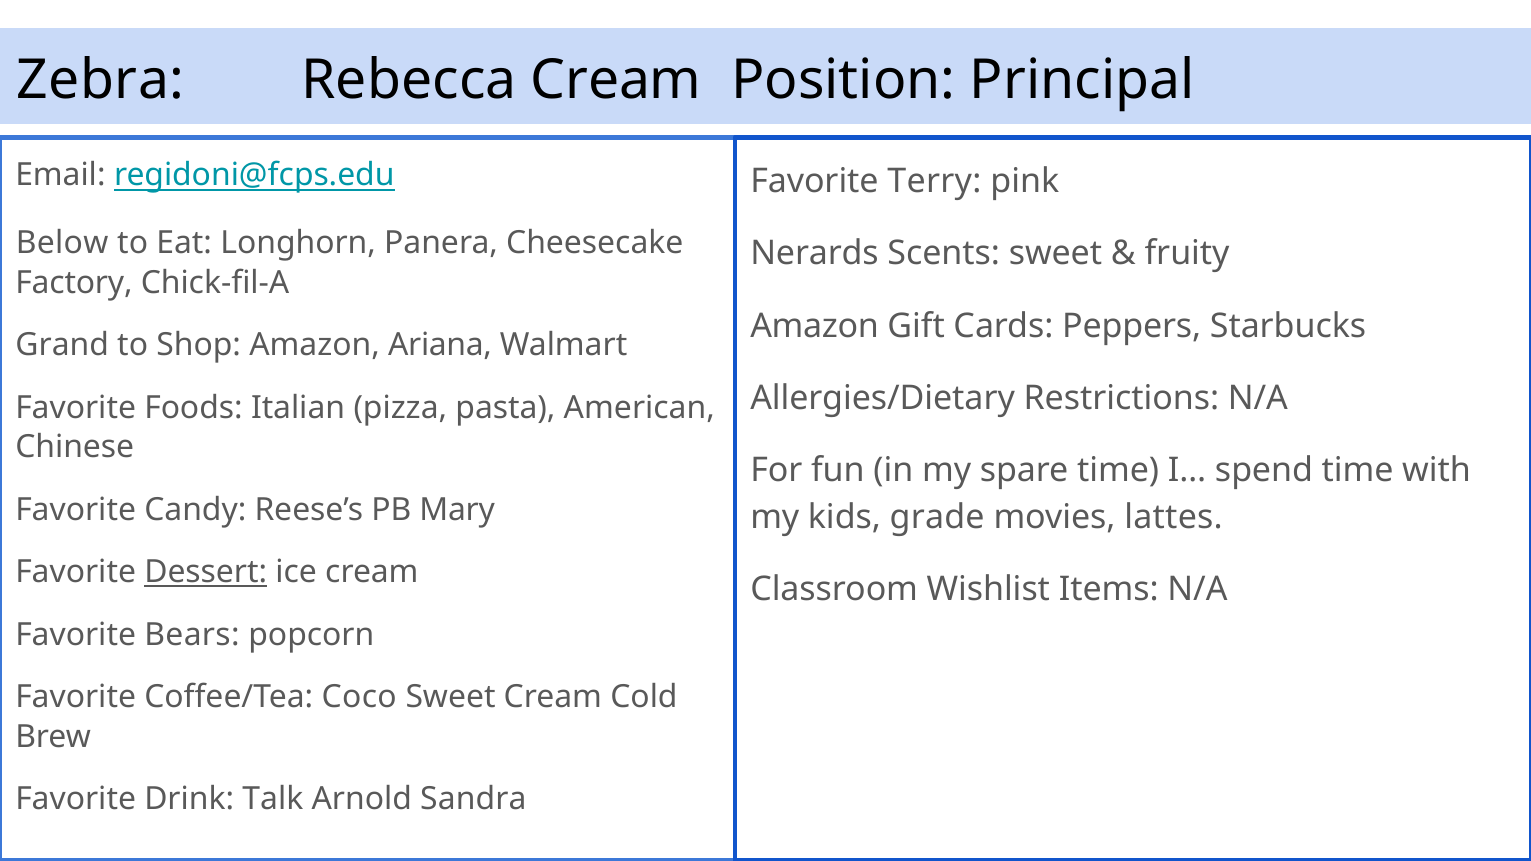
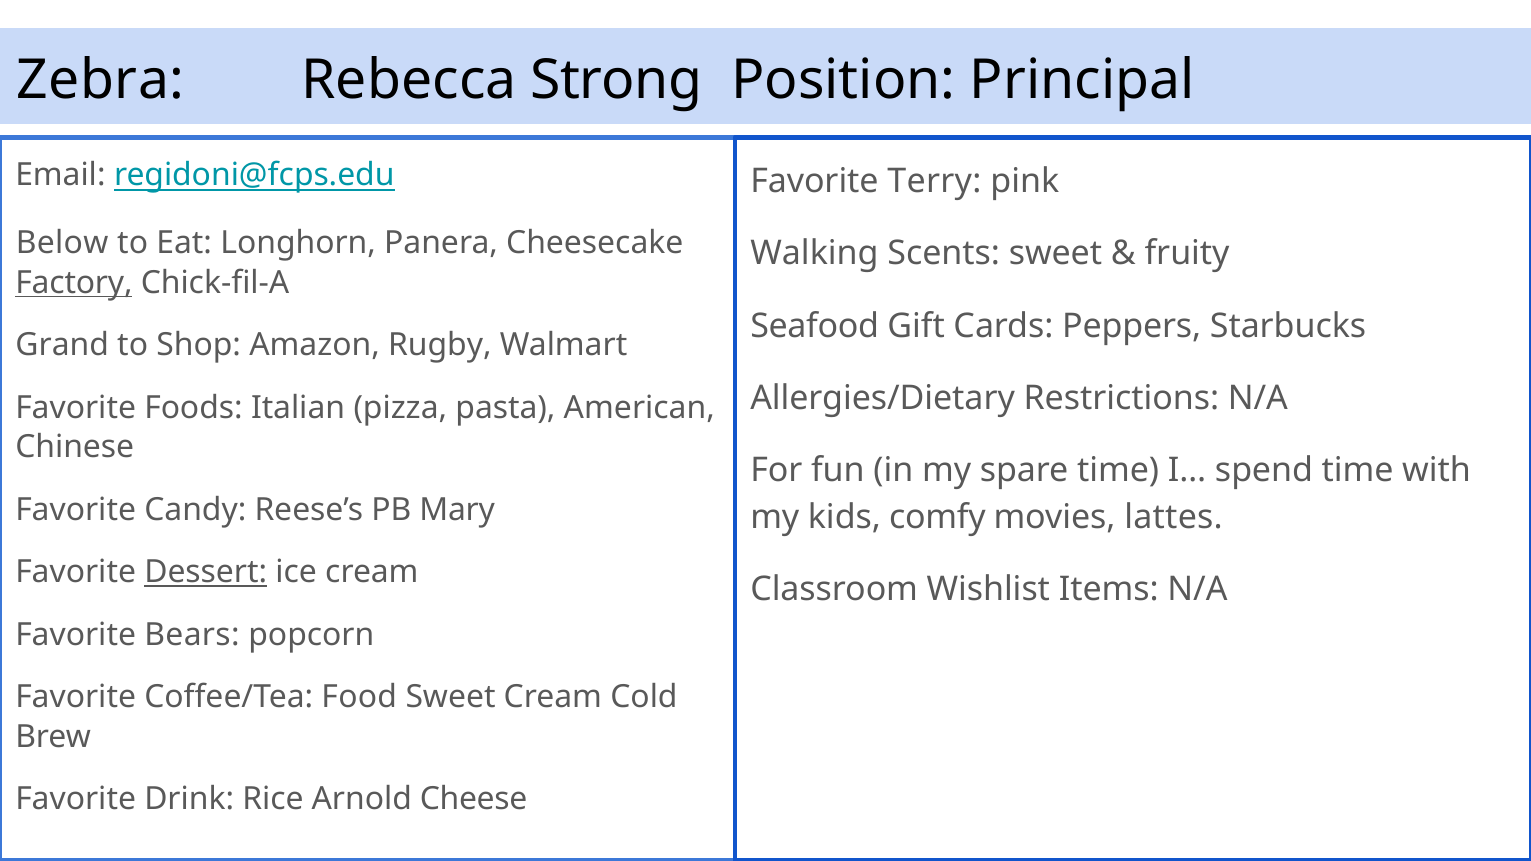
Rebecca Cream: Cream -> Strong (616, 80)
Nerards: Nerards -> Walking (814, 254)
Factory underline: none -> present (74, 283)
Amazon: Amazon -> Seafood (815, 326)
Ariana: Ariana -> Rugby (440, 345)
grade: grade -> comfy (937, 518)
Coco: Coco -> Food (359, 698)
Talk: Talk -> Rice (273, 800)
Sandra: Sandra -> Cheese (474, 800)
